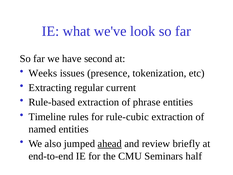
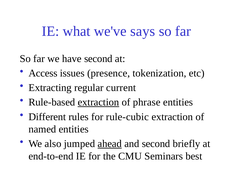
look: look -> says (143, 31)
Weeks: Weeks -> Access (43, 73)
extraction underline: none -> present (98, 102)
Timeline: Timeline -> Different (47, 117)
and review: review -> second (156, 144)
half: half -> best (194, 156)
